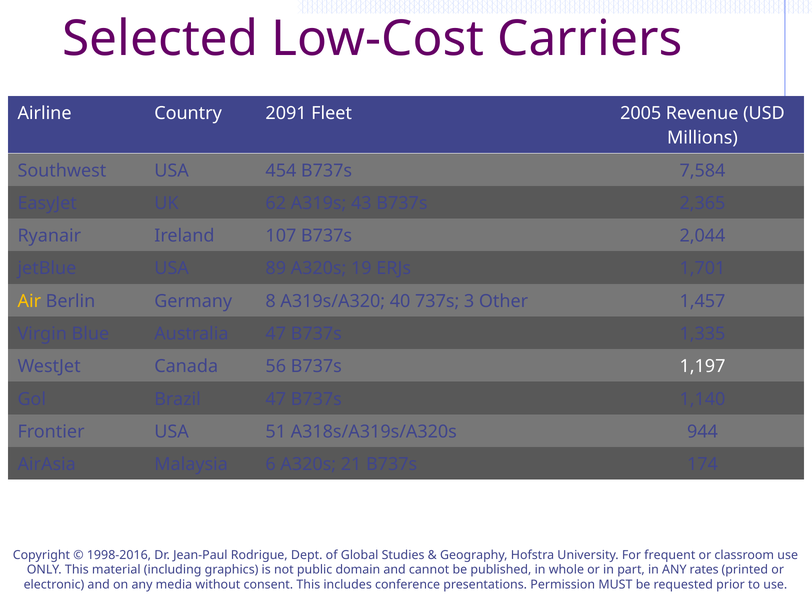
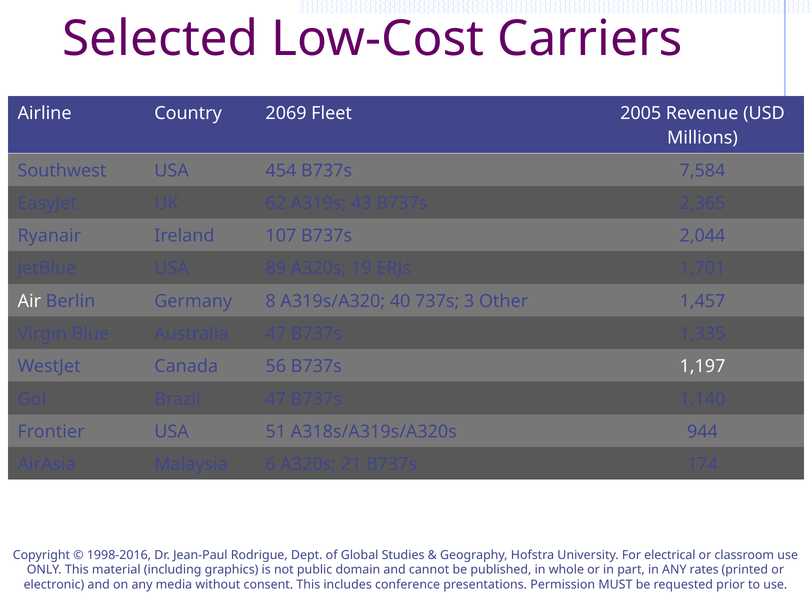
2091: 2091 -> 2069 (286, 113)
Air colour: yellow -> white (29, 301)
frequent: frequent -> electrical (670, 555)
